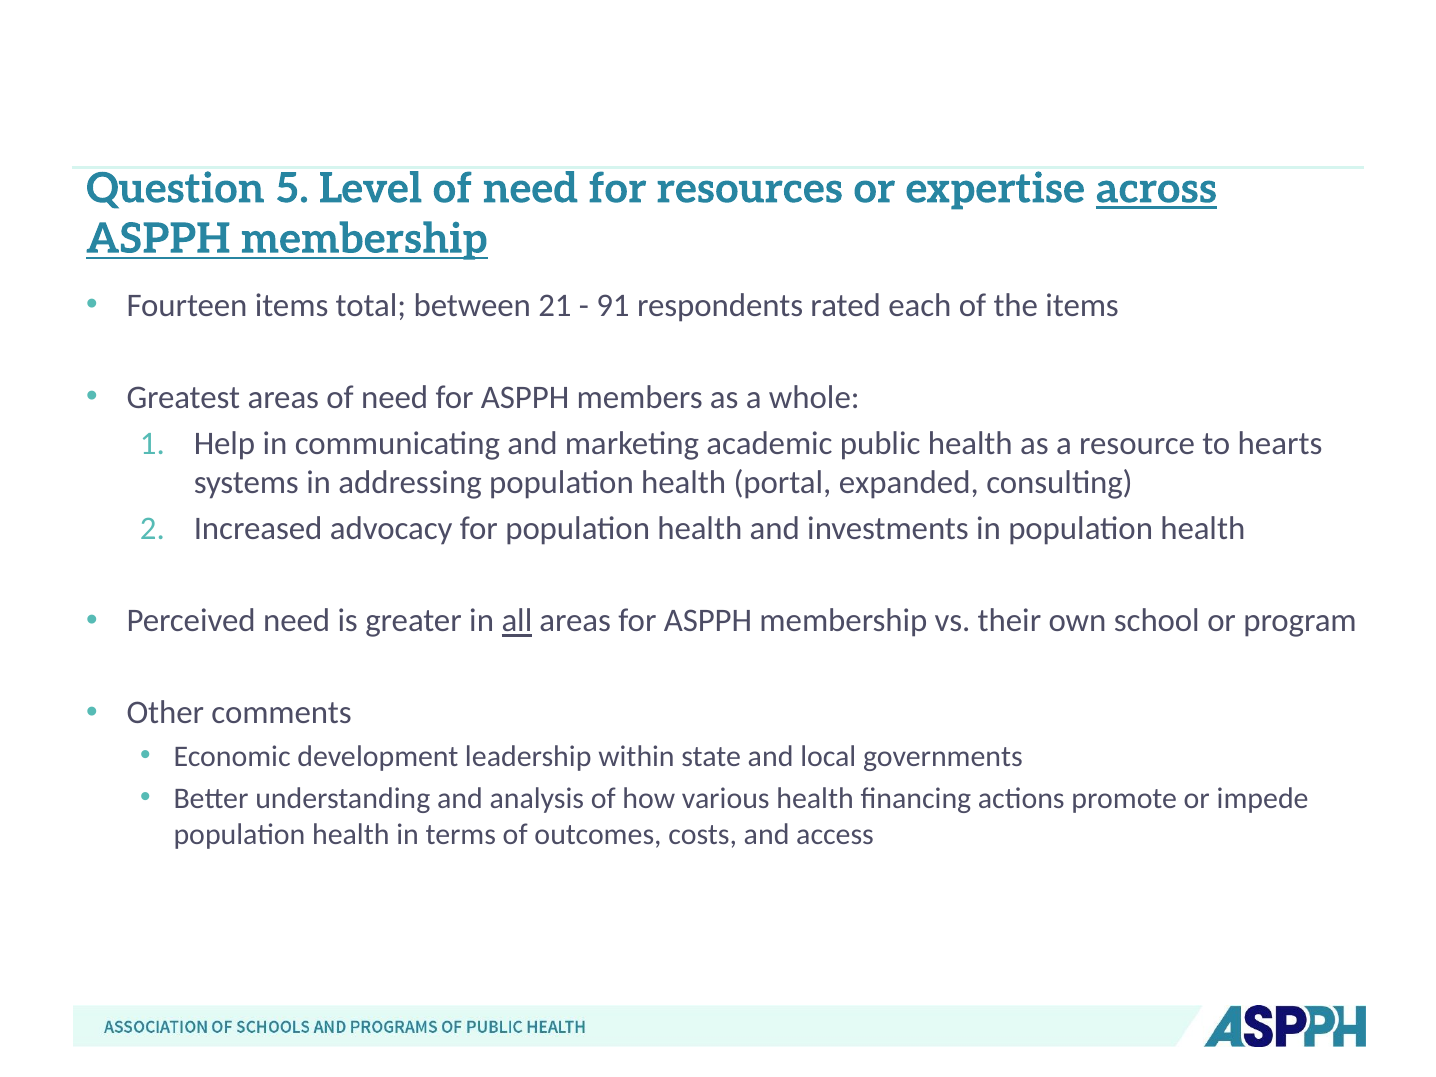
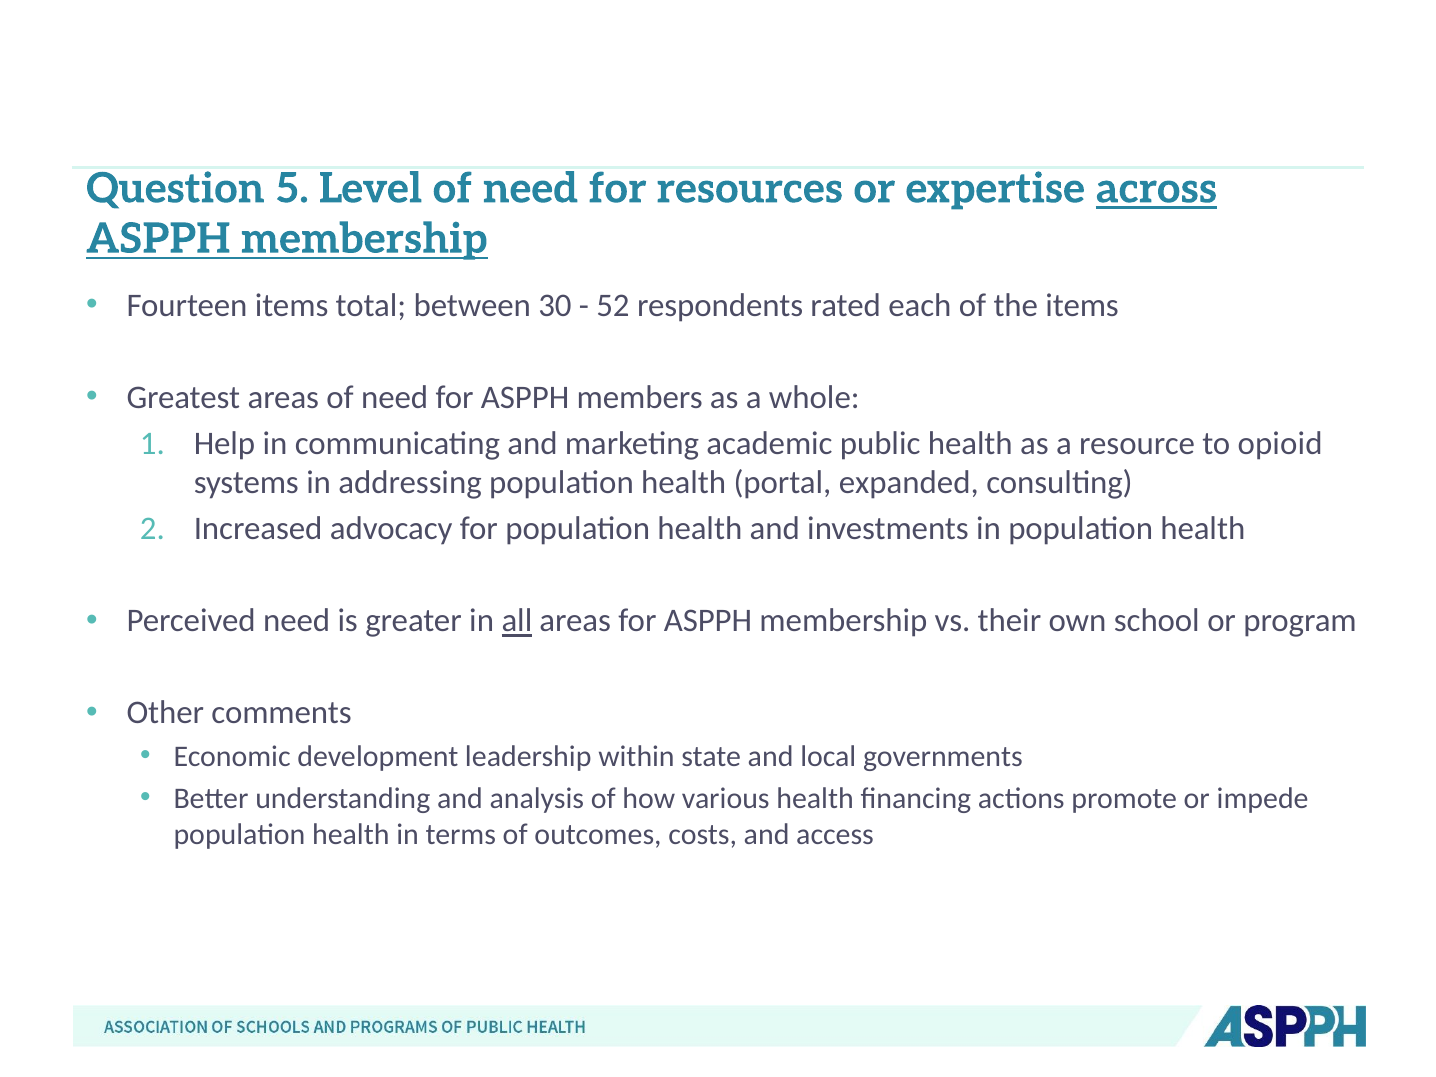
21: 21 -> 30 (555, 305)
91: 91 -> 52 (613, 305)
hearts: hearts -> opioid (1280, 444)
